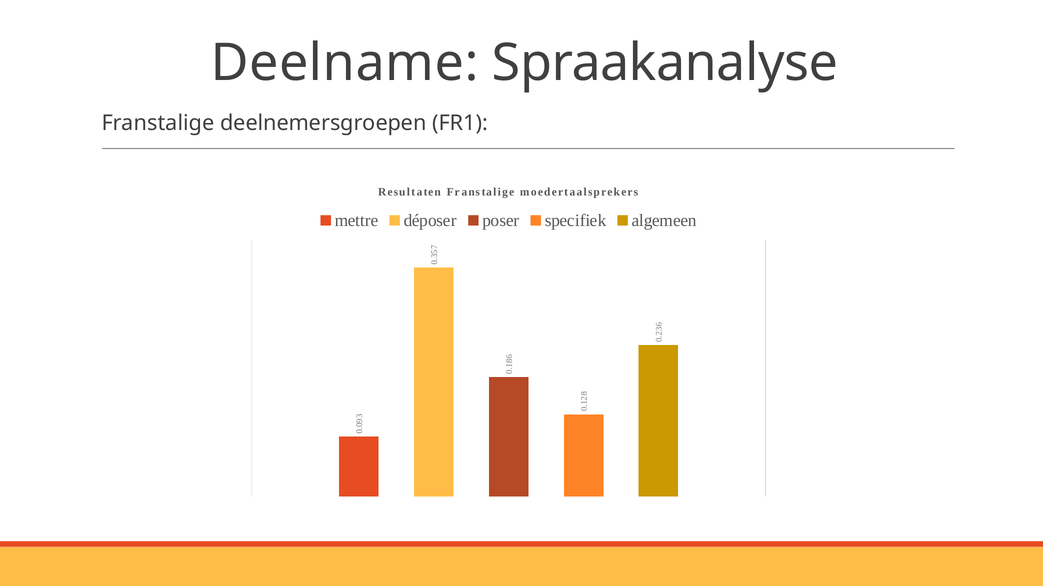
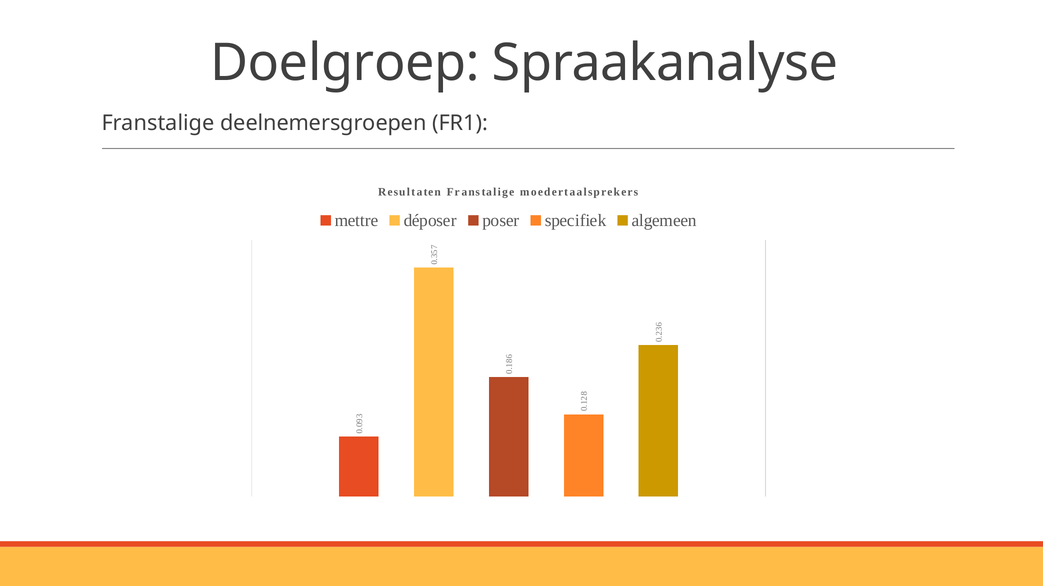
Deelname: Deelname -> Doelgroep (345, 63)
